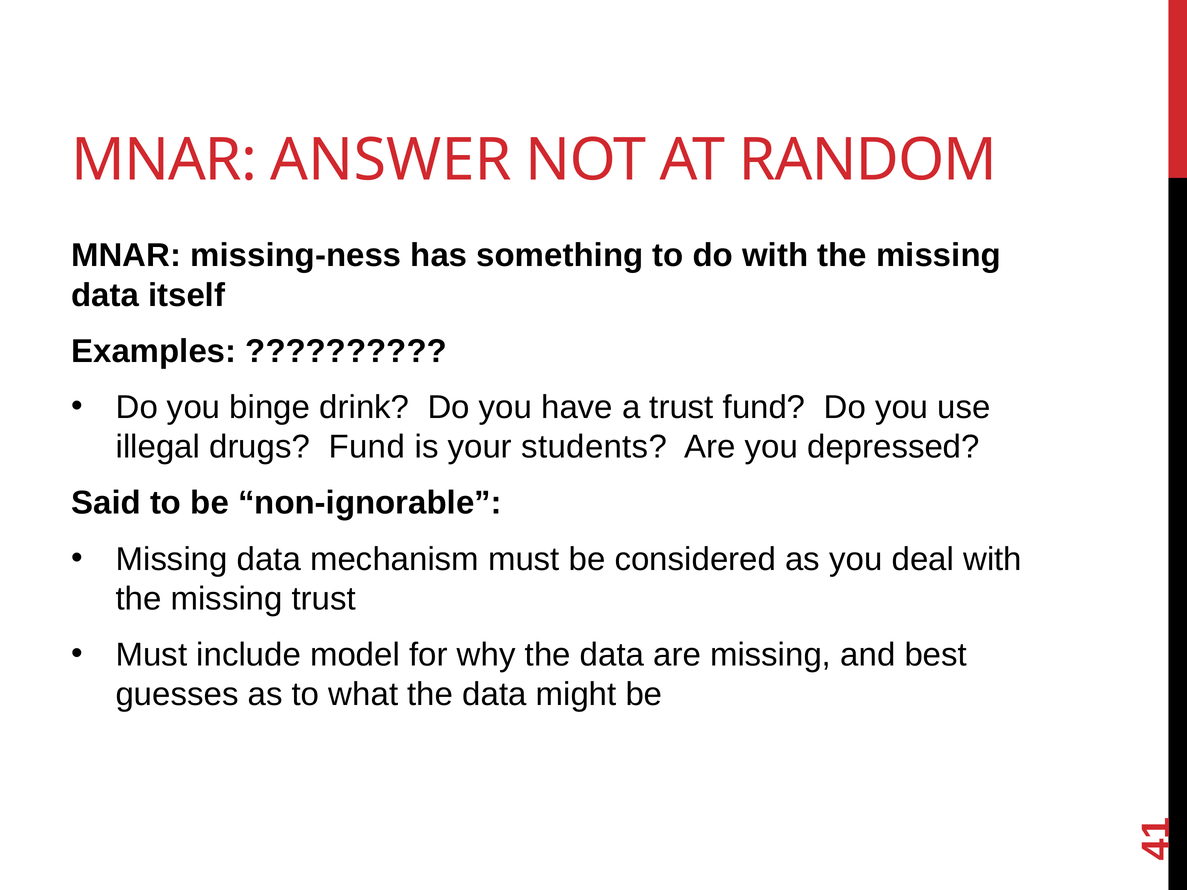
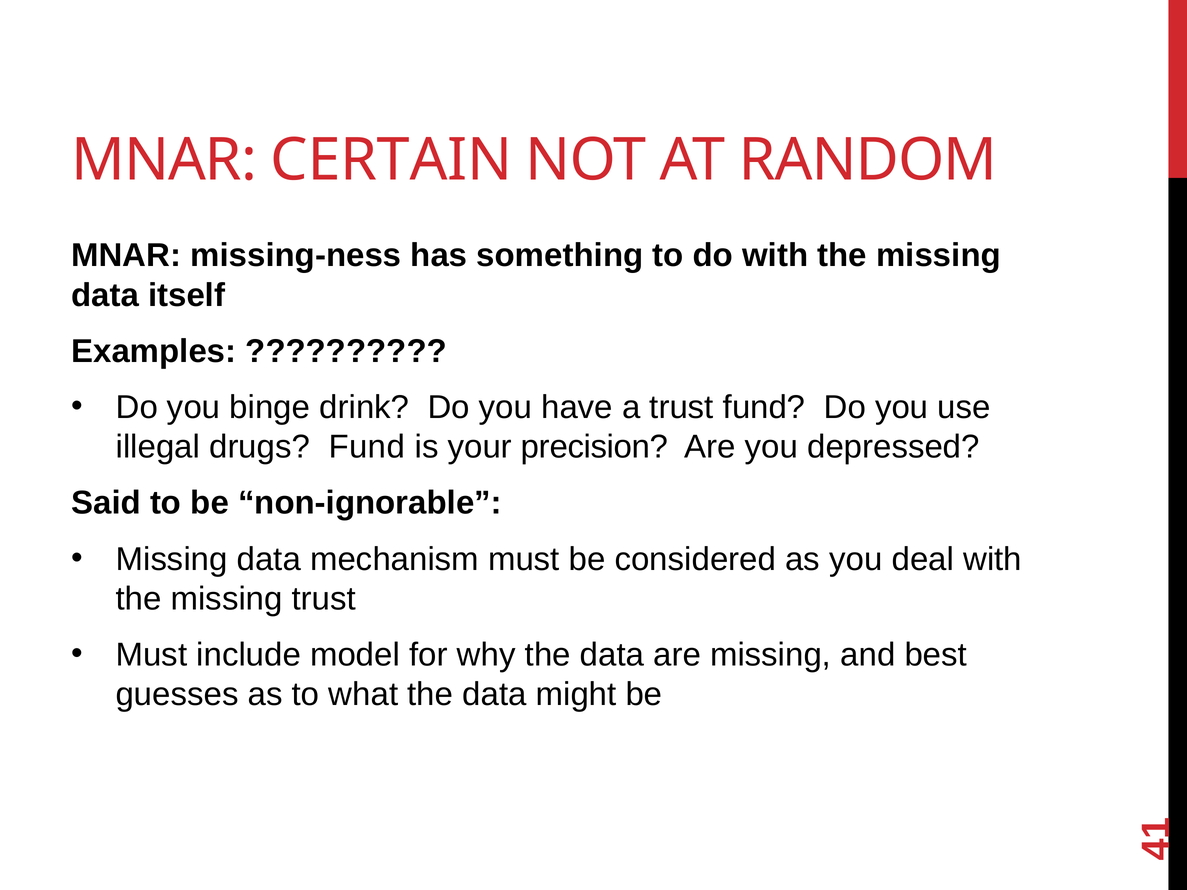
ANSWER: ANSWER -> CERTAIN (391, 160)
students: students -> precision (595, 447)
